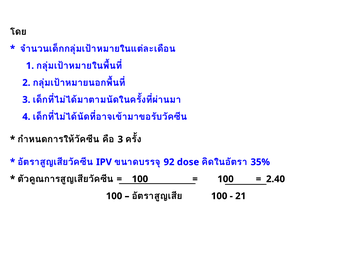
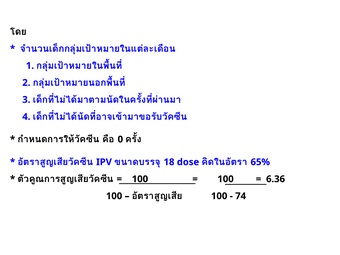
3: 3 -> 0 (120, 139)
92: 92 -> 18 (169, 162)
35%: 35% -> 65% (260, 162)
2.40: 2.40 -> 6.36 (276, 179)
21: 21 -> 74 (241, 196)
